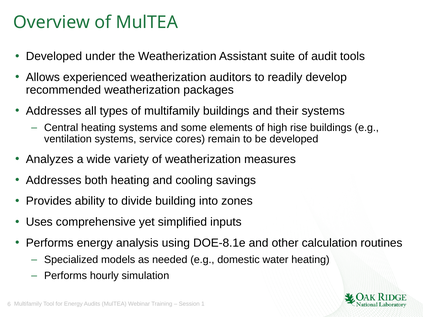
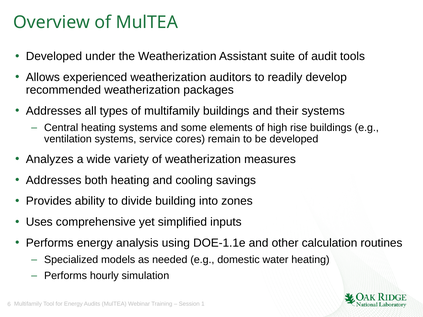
DOE-8.1e: DOE-8.1e -> DOE-1.1e (219, 243)
